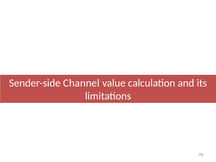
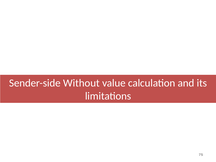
Channel: Channel -> Without (81, 83)
